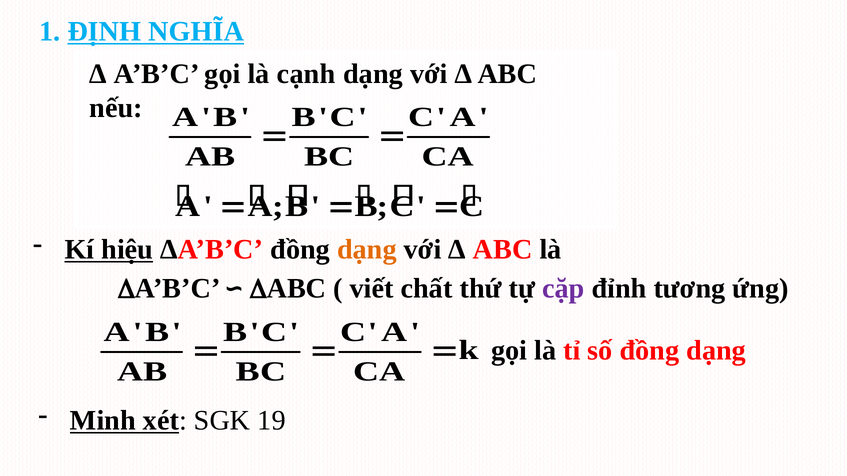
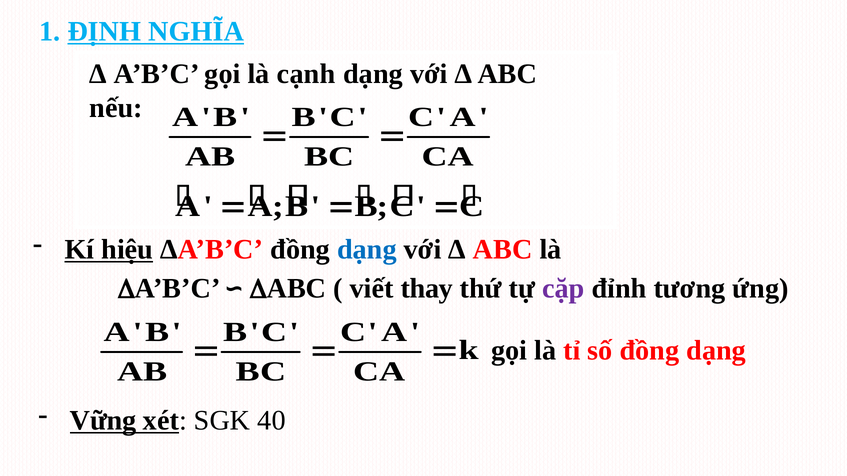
dạng colour: orange -> blue (367, 250)
chất: chất -> thay (427, 289)
Minh: Minh -> Vững (103, 421)
19: 19 -> 40 (272, 421)
